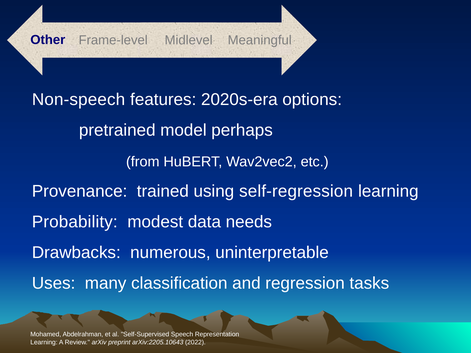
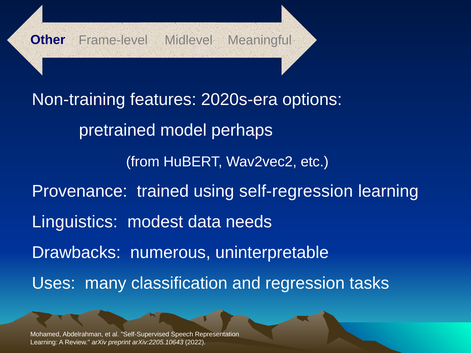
Non-speech: Non-speech -> Non-training (79, 100)
Probability: Probability -> Linguistics (75, 222)
